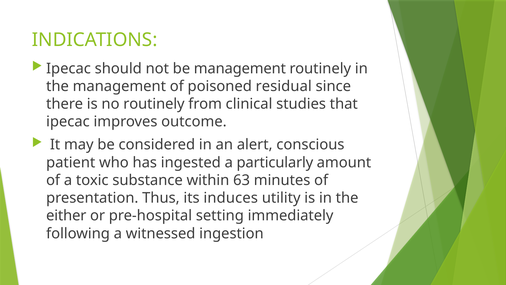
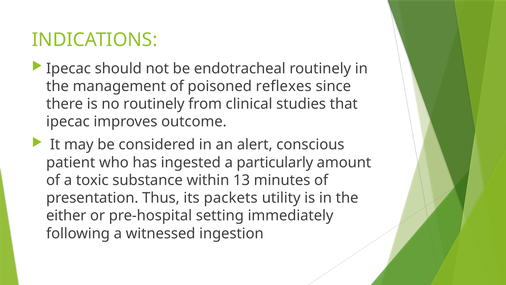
be management: management -> endotracheal (240, 68)
residual: residual -> reflexes (284, 86)
63: 63 -> 13 (242, 180)
induces: induces -> packets (231, 198)
